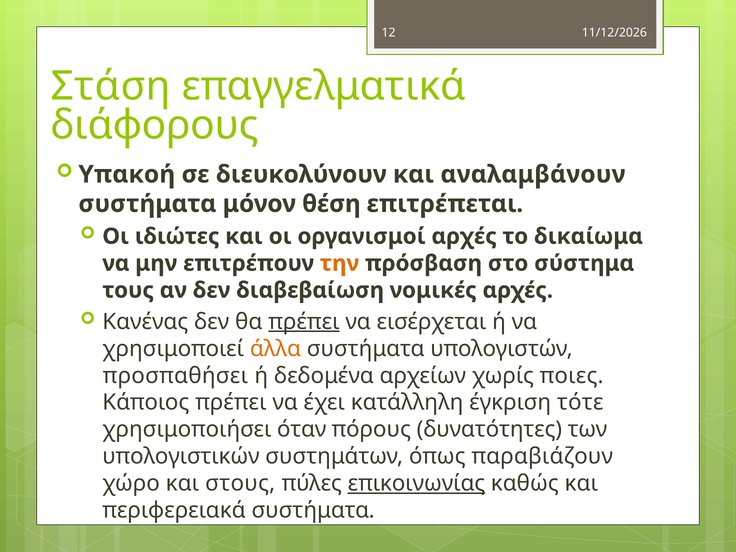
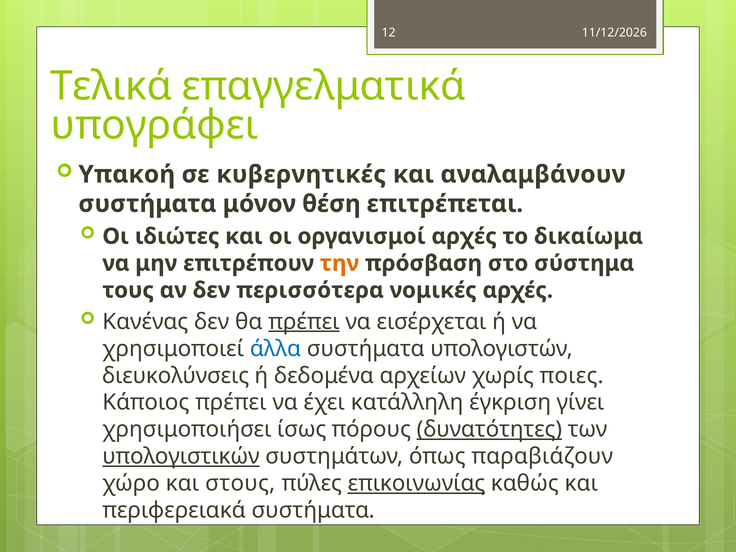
Στάση: Στάση -> Τελικά (111, 86)
διάφορους: διάφορους -> υπογράφει (155, 125)
διευκολύνουν: διευκολύνουν -> κυβερνητικές (301, 174)
διαβεβαίωση: διαβεβαίωση -> περισσότερα (310, 290)
άλλα colour: orange -> blue (275, 349)
προσπαθήσει: προσπαθήσει -> διευκολύνσεις (176, 376)
τότε: τότε -> γίνει (580, 403)
όταν: όταν -> ίσως (302, 430)
δυνατότητες underline: none -> present (489, 430)
υπολογιστικών underline: none -> present (181, 456)
